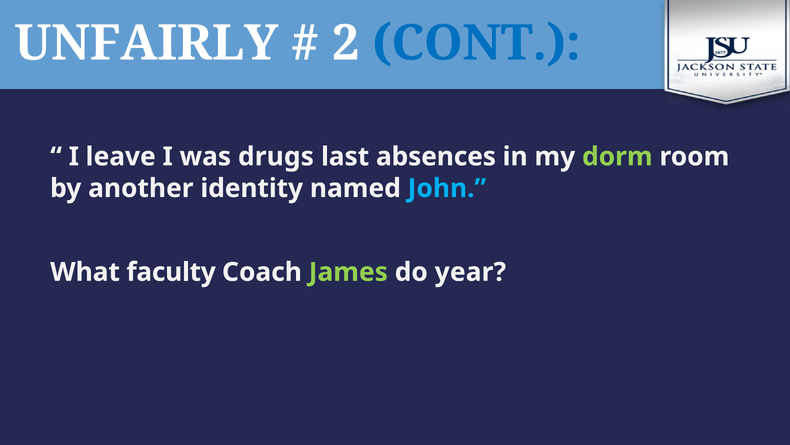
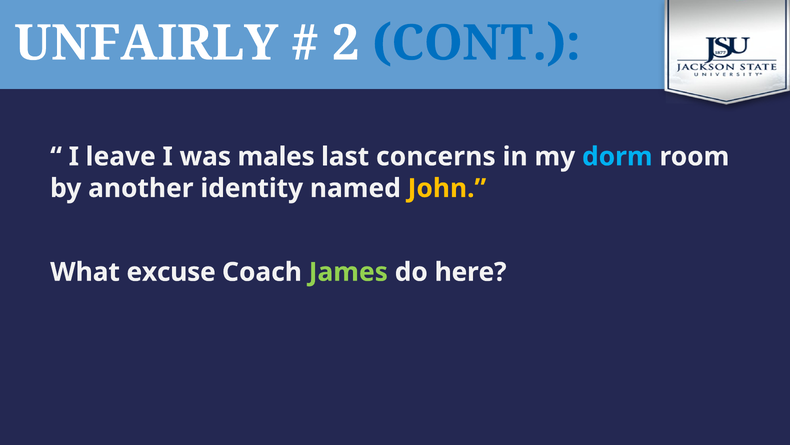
drugs: drugs -> males (276, 156)
absences: absences -> concerns (436, 156)
dorm colour: light green -> light blue (617, 156)
John colour: light blue -> yellow (447, 188)
faculty: faculty -> excuse (171, 272)
year: year -> here (471, 272)
